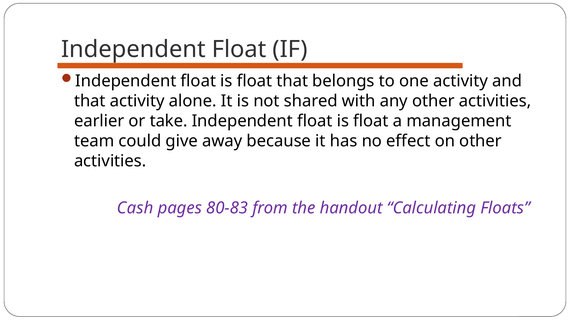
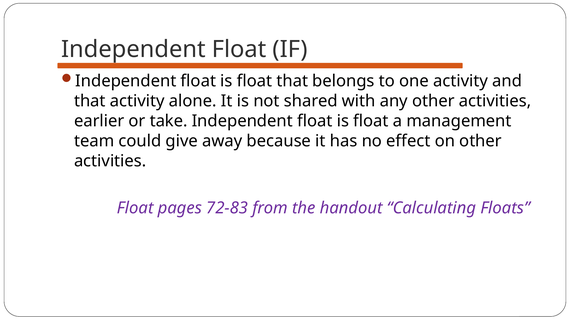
Cash: Cash -> Float (135, 208)
80-83: 80-83 -> 72-83 (227, 208)
